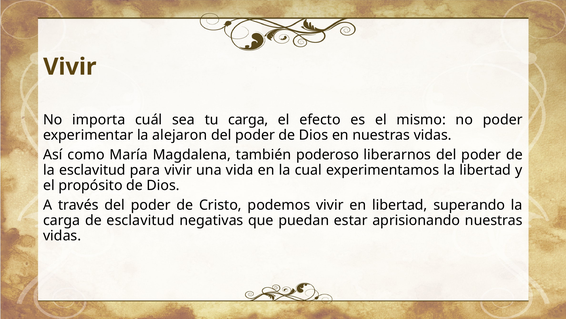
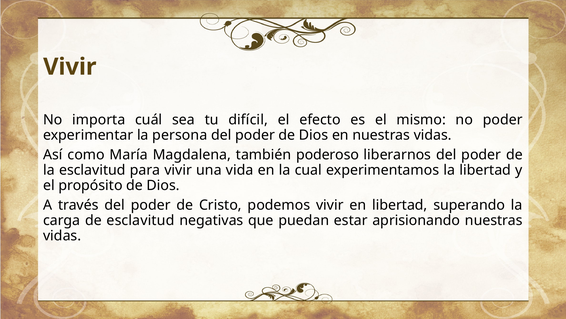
tu carga: carga -> difícil (248, 120)
alejaron: alejaron -> persona (180, 135)
